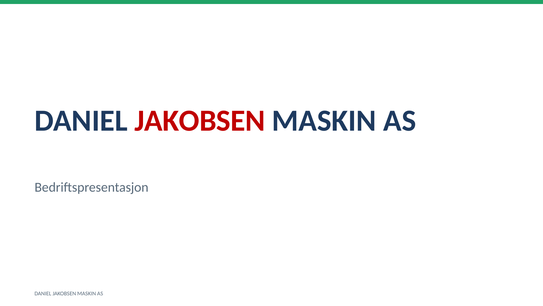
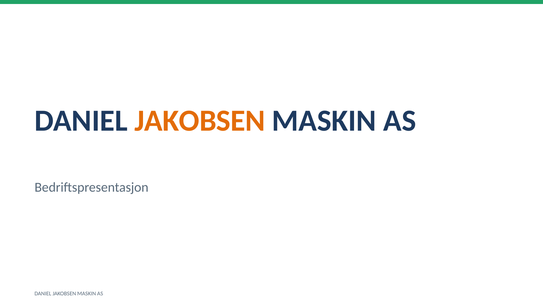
JAKOBSEN colour: red -> orange (200, 120)
